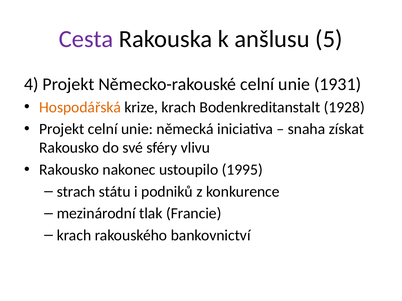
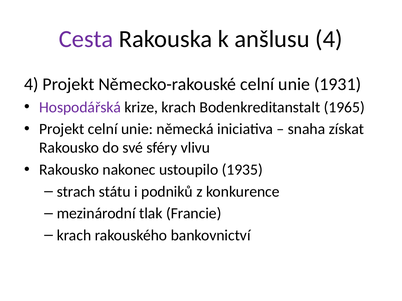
anšlusu 5: 5 -> 4 (329, 39)
Hospodářská colour: orange -> purple (80, 107)
1928: 1928 -> 1965 (344, 107)
1995: 1995 -> 1935 (242, 170)
